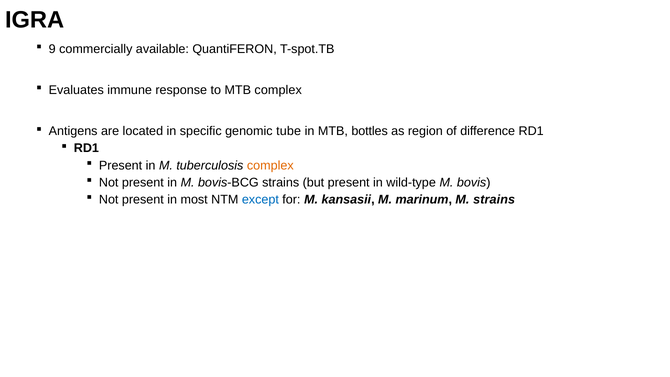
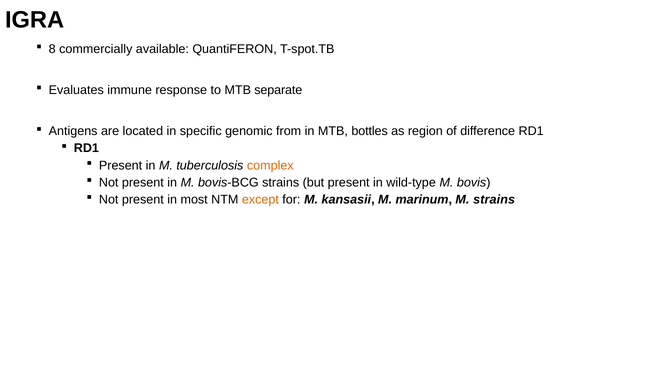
9: 9 -> 8 (52, 49)
MTB complex: complex -> separate (278, 90)
tube: tube -> from (289, 131)
except colour: blue -> orange (260, 199)
